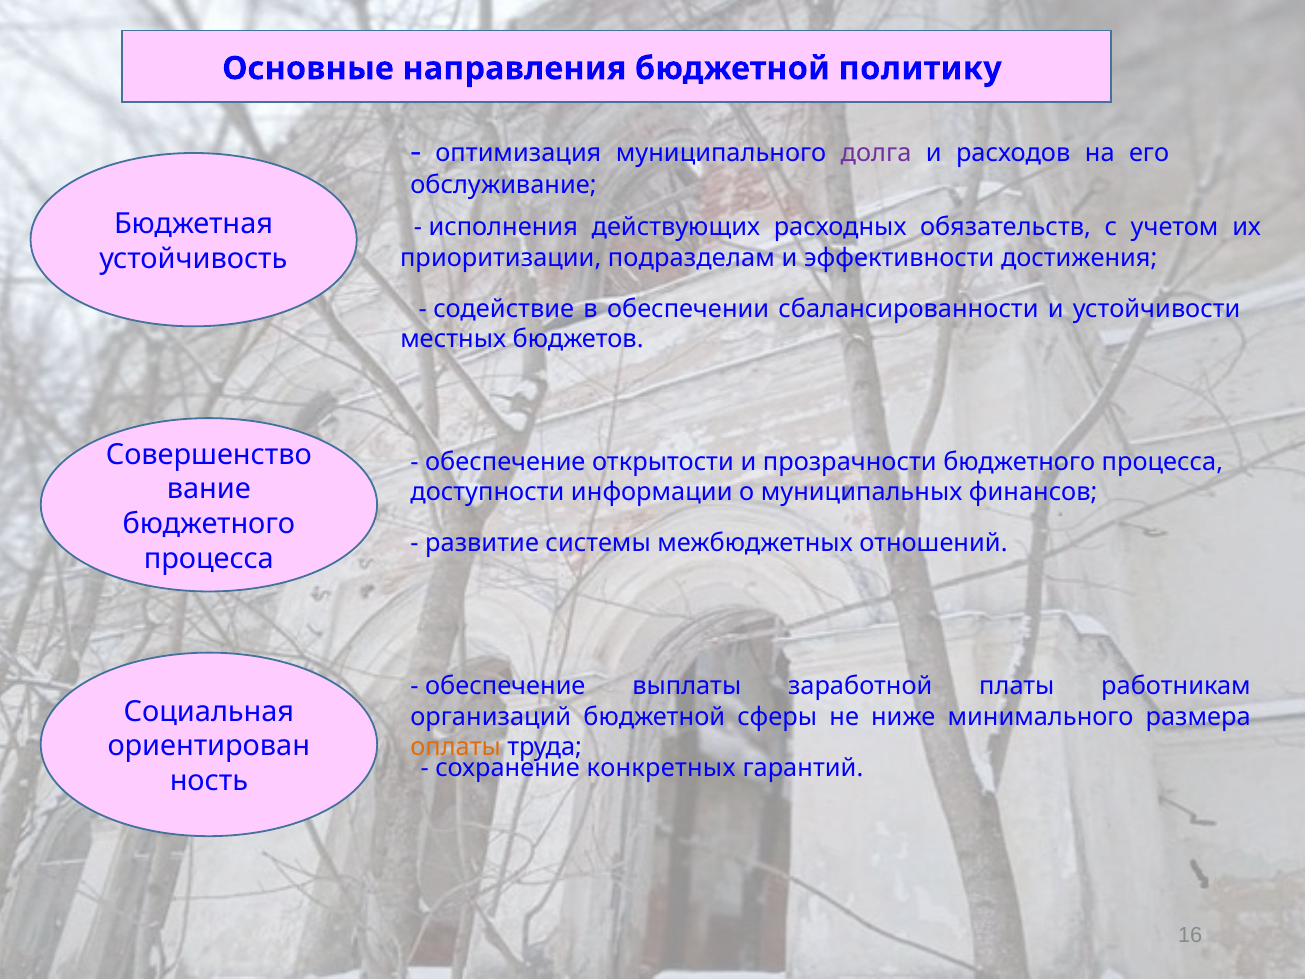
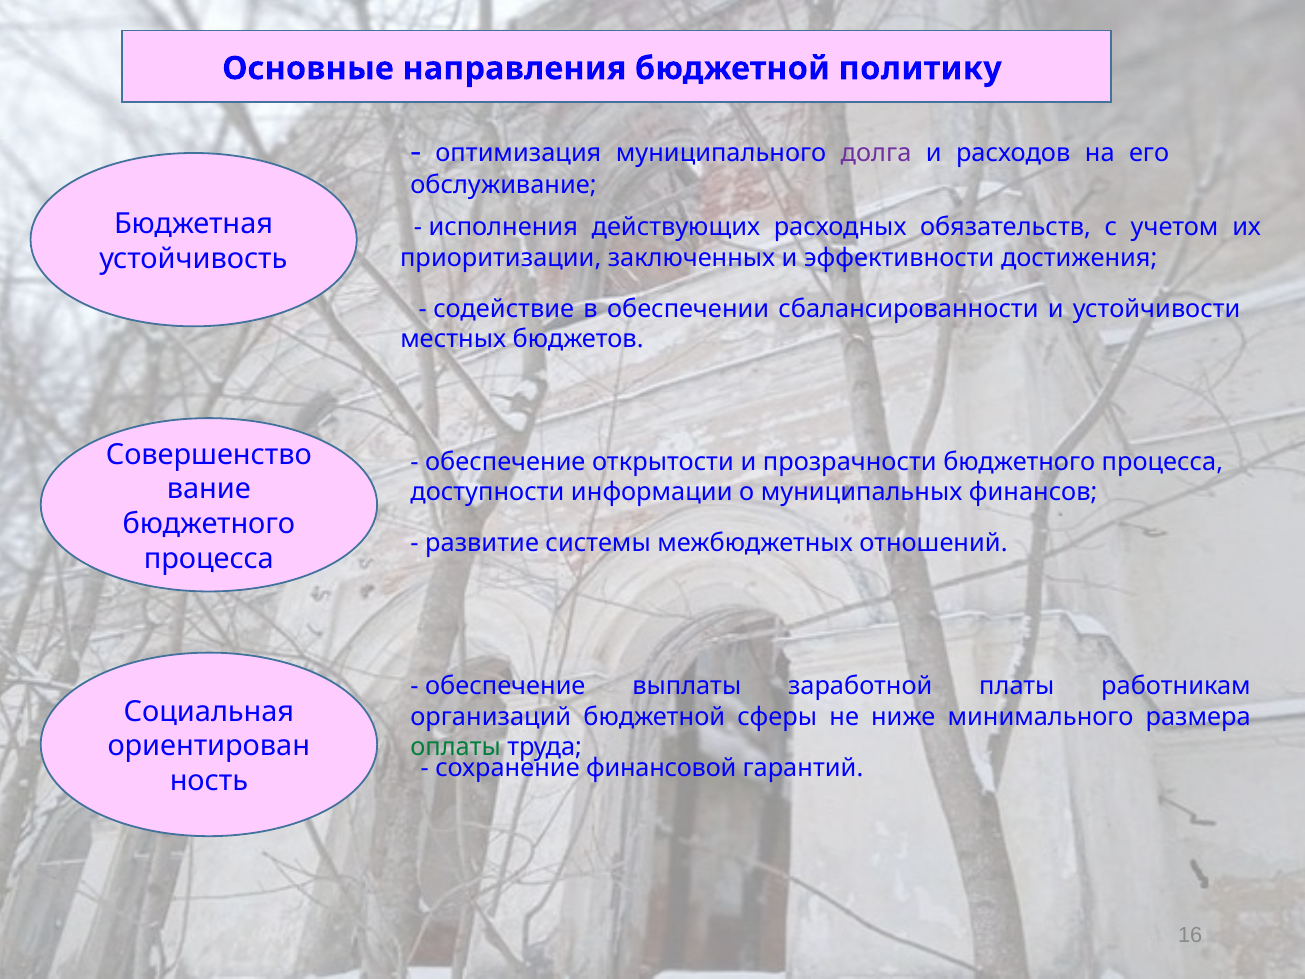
подразделам: подразделам -> заключенных (691, 258)
оплаты colour: orange -> green (456, 747)
конкретных: конкретных -> финансовой (661, 768)
